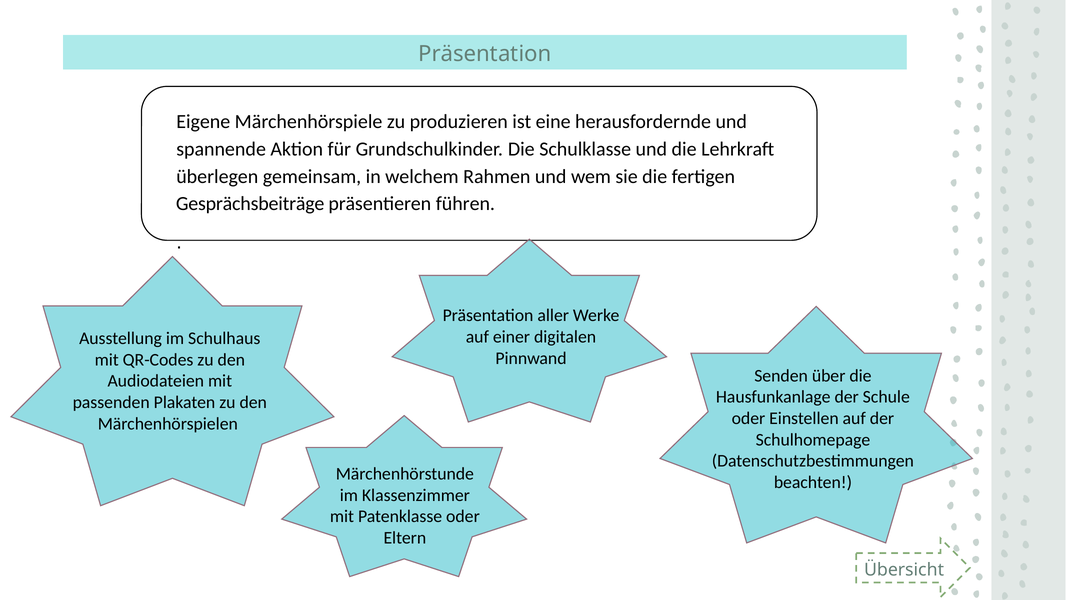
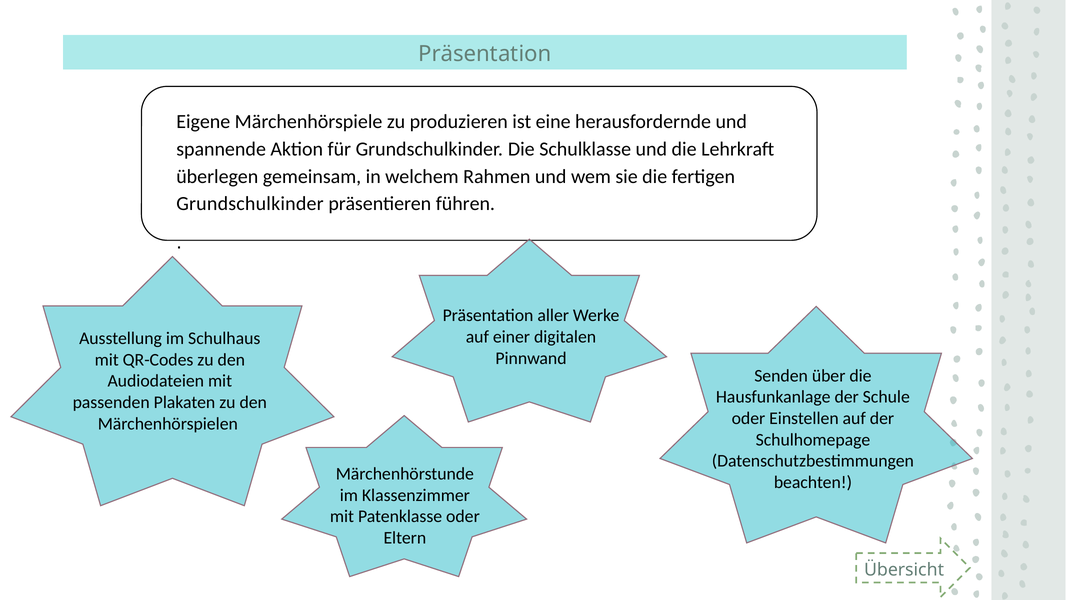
Gesprächsbeiträge: Gesprächsbeiträge -> Grundschulkinder (250, 204)
